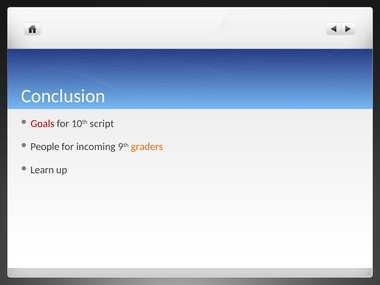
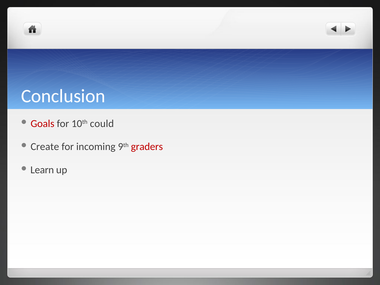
script: script -> could (102, 124)
People: People -> Create (45, 147)
graders colour: orange -> red (147, 147)
